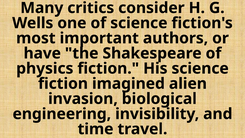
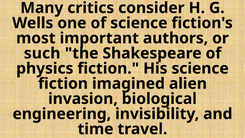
have: have -> such (42, 53)
